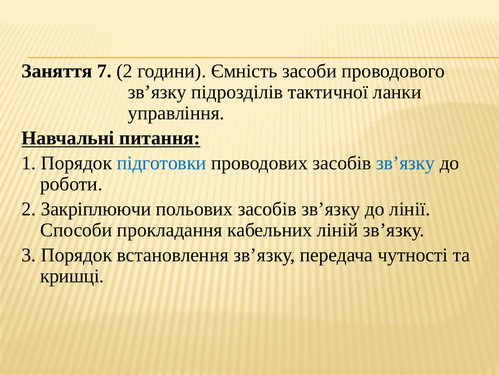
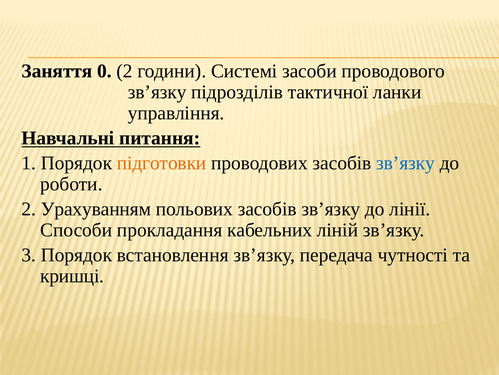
7: 7 -> 0 (104, 71)
Ємність: Ємність -> Системі (244, 71)
підготовки colour: blue -> orange (162, 163)
Закріплюючи: Закріплюючи -> Урахуванням (96, 209)
